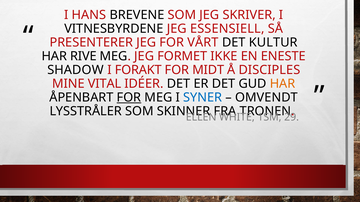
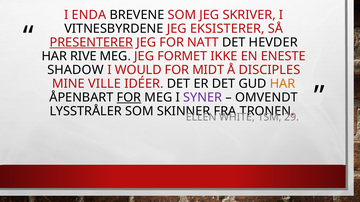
HANS: HANS -> ENDA (89, 15)
ESSENSIELL: ESSENSIELL -> EKSISTERER (227, 29)
PRESENTERER underline: none -> present (91, 43)
VÅRT: VÅRT -> NATT (203, 43)
KULTUR: KULTUR -> HEVDER (273, 43)
FORAKT: FORAKT -> WOULD (138, 70)
VITAL: VITAL -> VILLE (104, 84)
SYNER colour: blue -> purple (203, 98)
